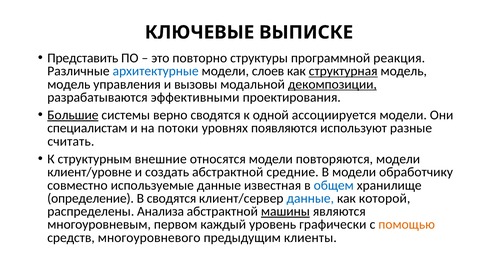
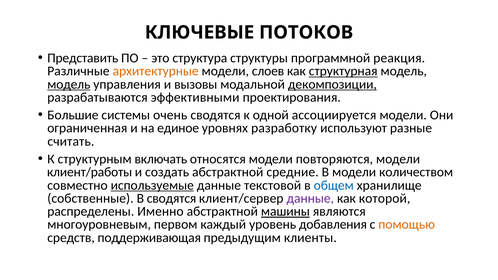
ВЫПИСКЕ: ВЫПИСКЕ -> ПОТОКОВ (306, 32)
повторно: повторно -> структура (200, 58)
архитектурные colour: blue -> orange (156, 71)
модель underline: none -> present (69, 84)
Большие underline: present -> none (73, 115)
верно: верно -> очень (170, 115)
специалистам: специалистам -> ограниченная (87, 128)
потоки: потоки -> единое (178, 128)
появляются: появляются -> разработку (284, 128)
внешние: внешние -> включать (161, 159)
клиент/уровне: клиент/уровне -> клиент/работы (90, 172)
обработчику: обработчику -> количеством (416, 172)
используемые underline: none -> present (152, 185)
известная: известная -> текстовой (273, 185)
определение: определение -> собственные (90, 198)
данные colour: blue -> purple (310, 198)
Анализа: Анализа -> Именно (160, 212)
графически: графически -> добавления (333, 225)
многоуровневого: многоуровневого -> поддерживающая (149, 238)
